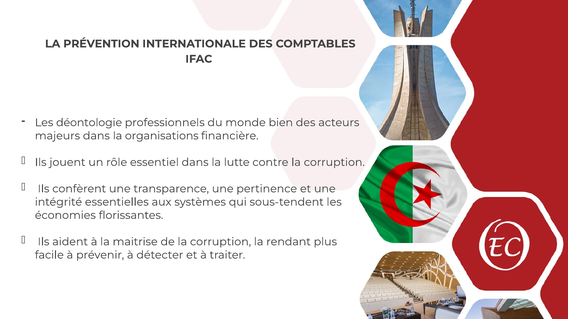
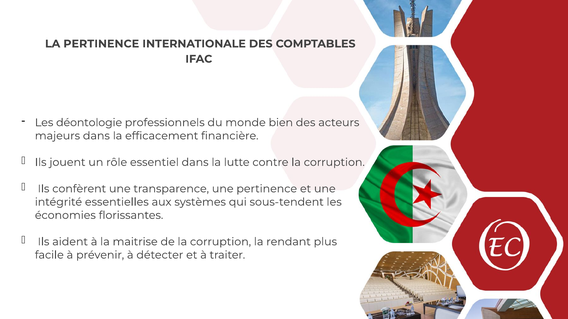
LA PRÉVENTION: PRÉVENTION -> PERTINENCE (101, 44)
organisations: organisations -> efficacement (162, 136)
